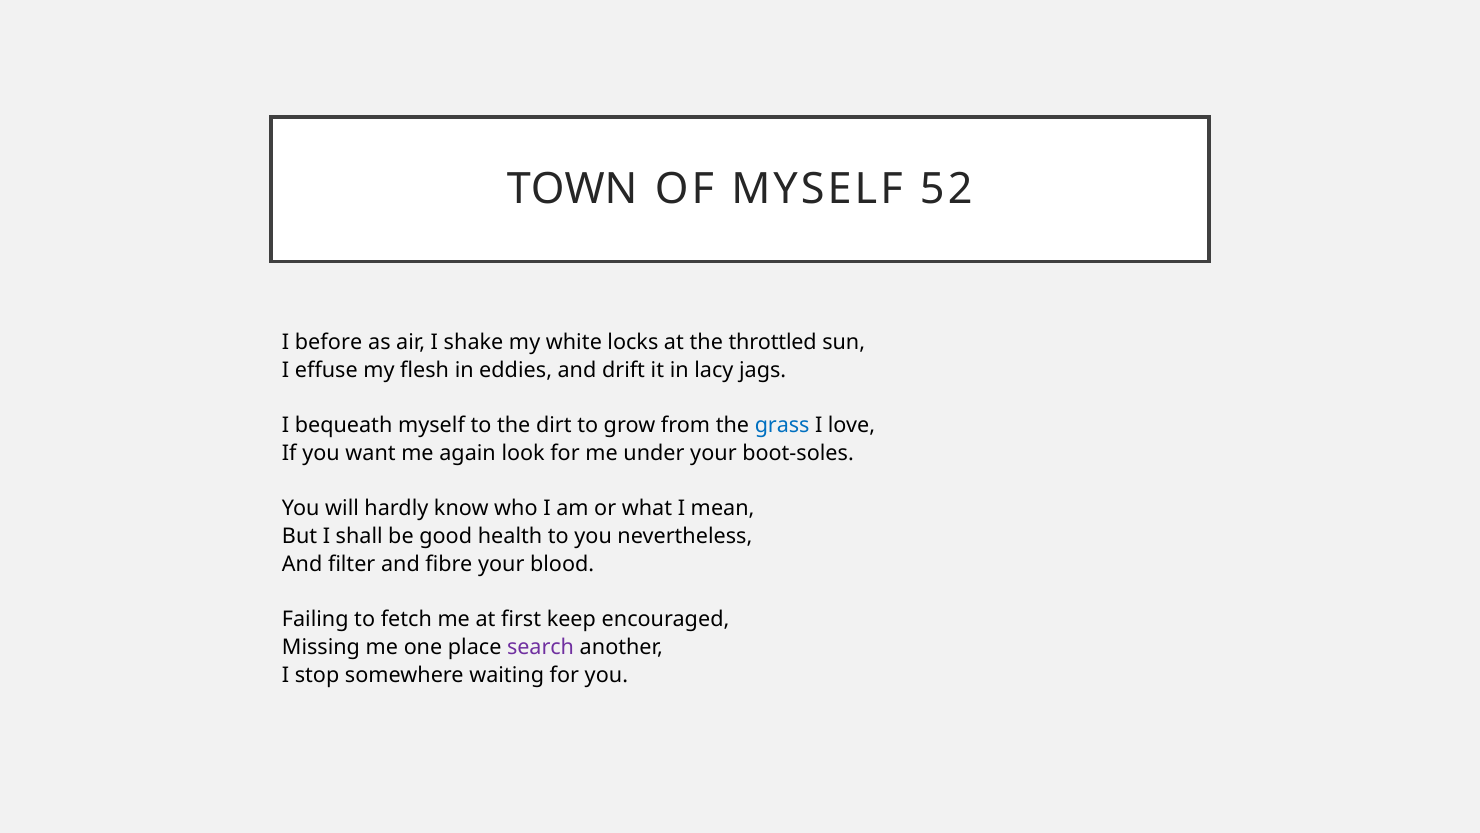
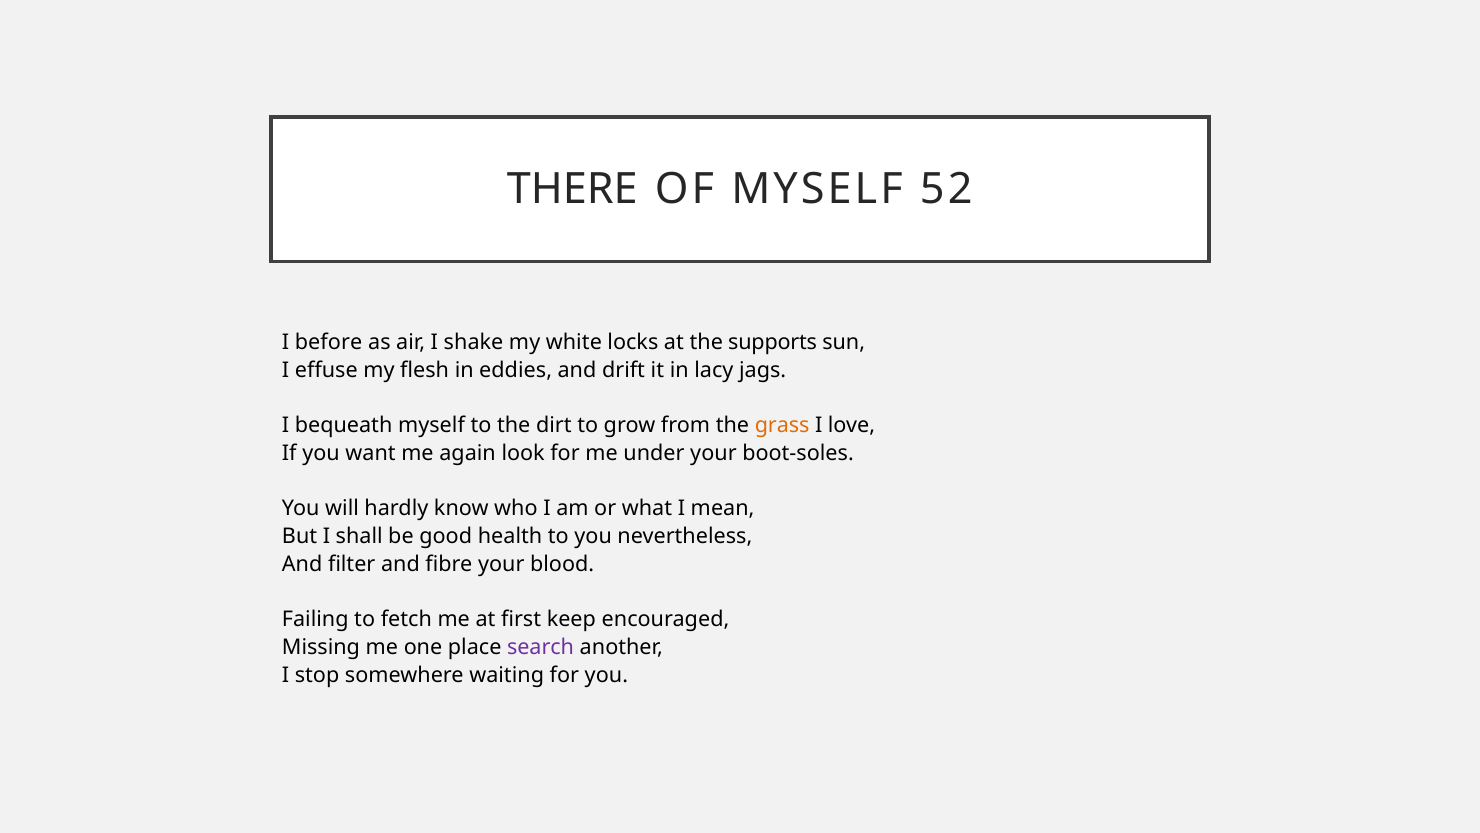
TOWN: TOWN -> THERE (572, 189)
throttled: throttled -> supports (773, 342)
grass colour: blue -> orange (782, 425)
